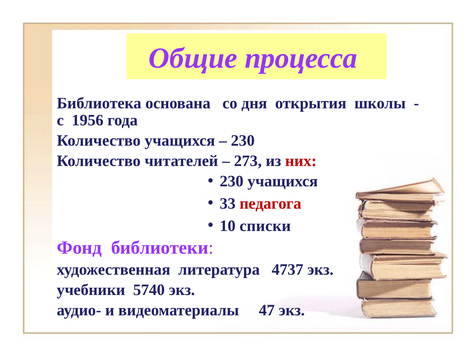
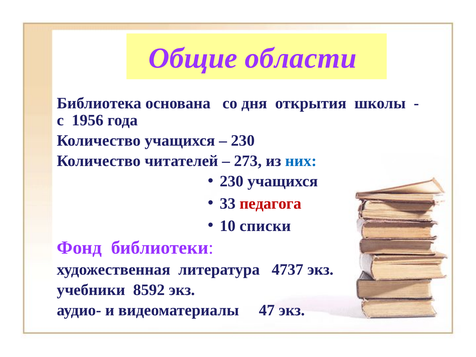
процесса: процесса -> области (301, 58)
них colour: red -> blue (301, 161)
5740: 5740 -> 8592 (149, 290)
